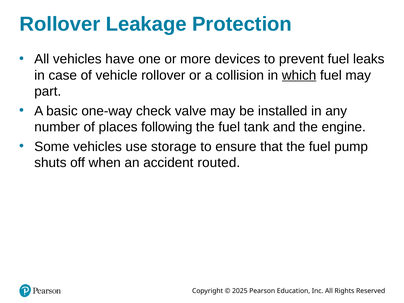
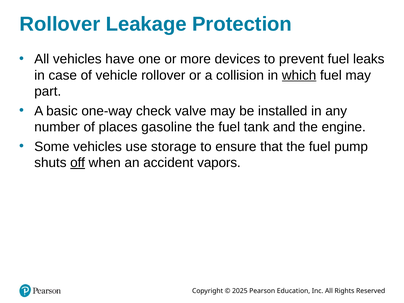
following: following -> gasoline (167, 127)
off underline: none -> present (78, 163)
routed: routed -> vapors (219, 163)
